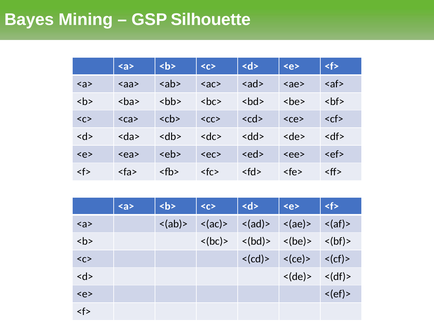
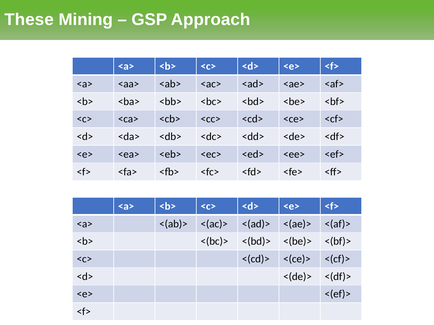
Bayes: Bayes -> These (29, 20)
Silhouette: Silhouette -> Approach (211, 20)
